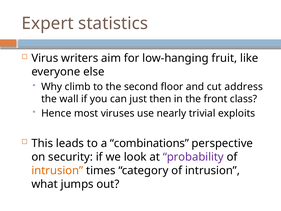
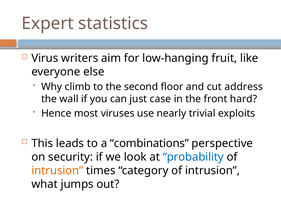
then: then -> case (160, 99)
class: class -> hard (243, 99)
probability colour: purple -> blue (193, 157)
